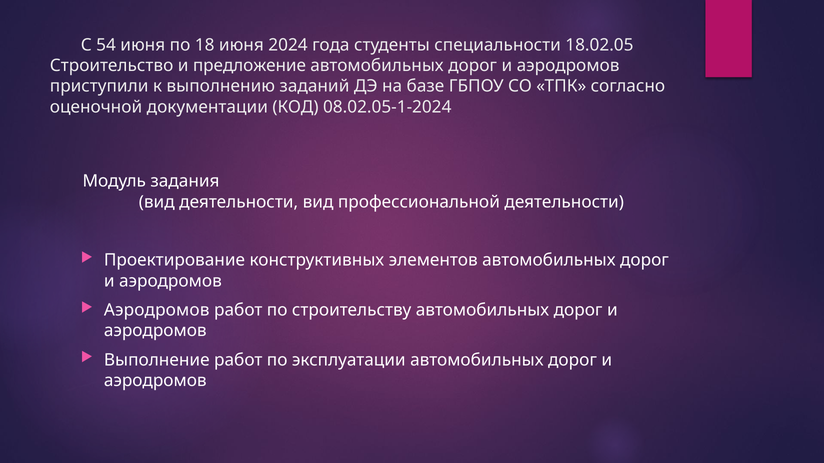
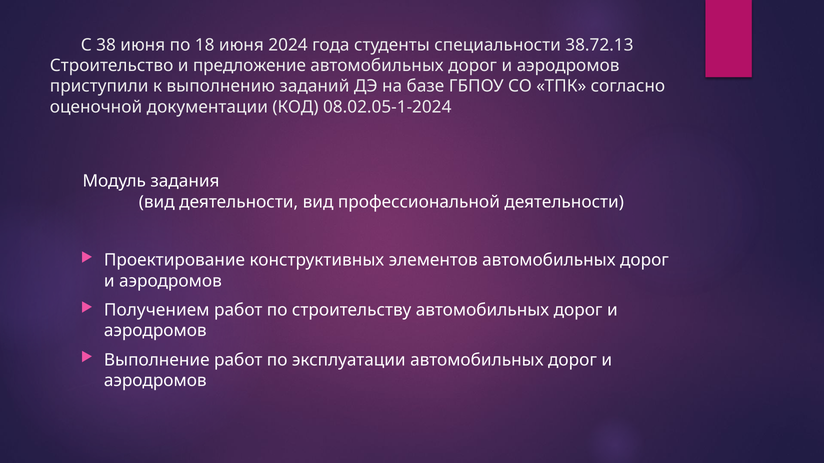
54: 54 -> 38 (106, 45)
18.02.05: 18.02.05 -> 38.72.13 (599, 45)
Аэродромов: Аэродромов -> Получением (157, 310)
